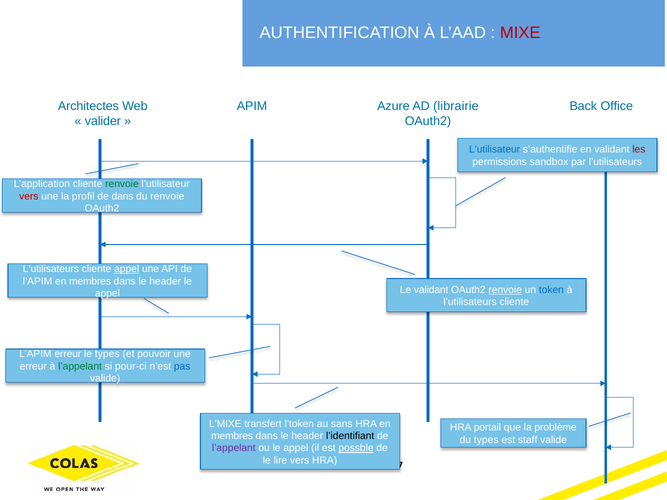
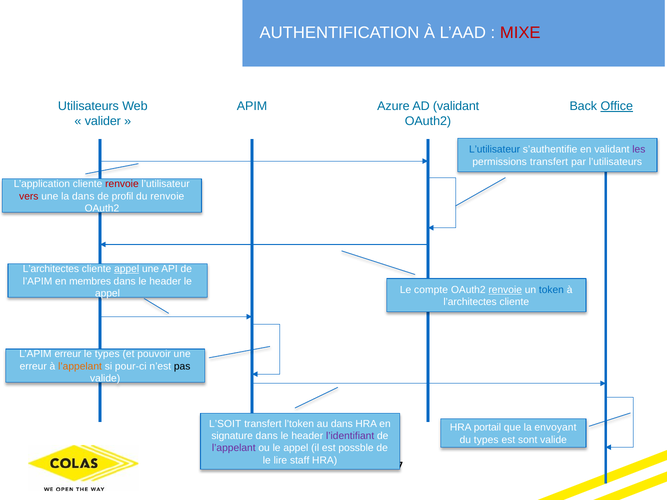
Architectes: Architectes -> Utilisateurs (88, 106)
AD librairie: librairie -> validant (456, 106)
Office underline: none -> present (617, 106)
les colour: red -> purple (639, 150)
permissions sandbox: sandbox -> transfert (549, 162)
renvoie colour: green -> red (122, 184)
la profil: profil -> dans (83, 196)
de dans: dans -> profil (123, 196)
L’utilisateurs: L’utilisateurs -> L’architectes (51, 269)
Le validant: validant -> compte (431, 290)
l’utilisateurs: l’utilisateurs -> l’architectes (470, 302)
l’appelant colour: green -> orange (80, 367)
pas colour: blue -> black (182, 367)
L’MIXE: L’MIXE -> L’SOIT (225, 424)
au sans: sans -> dans (342, 424)
problème: problème -> envoyant (555, 428)
membres: membres -> signature (232, 436)
l’identifiant colour: black -> purple (350, 436)
staff: staff -> sont (528, 440)
possble underline: present -> none (356, 448)
lire vers: vers -> staff (300, 461)
